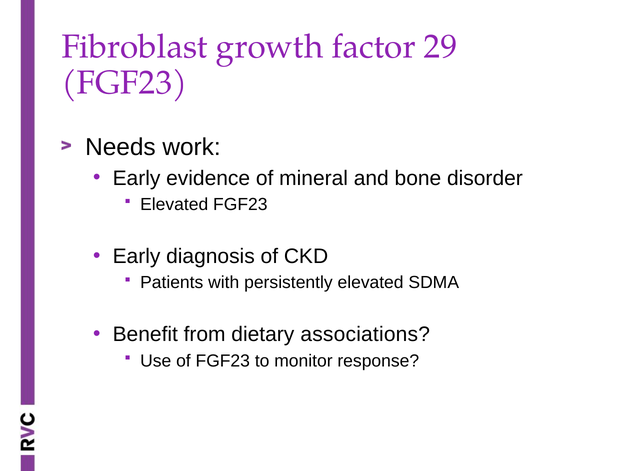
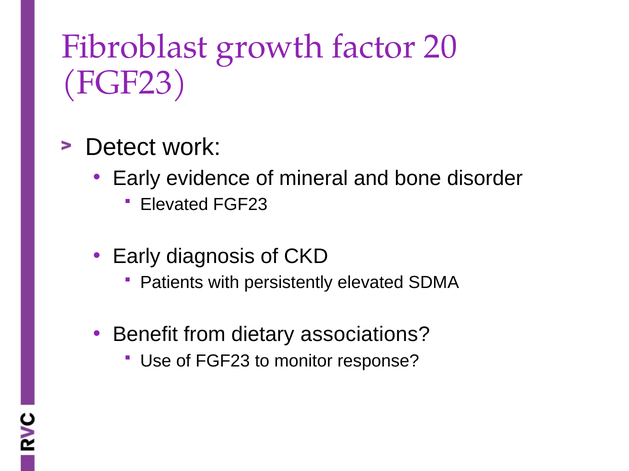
29: 29 -> 20 (441, 47)
Needs: Needs -> Detect (120, 147)
